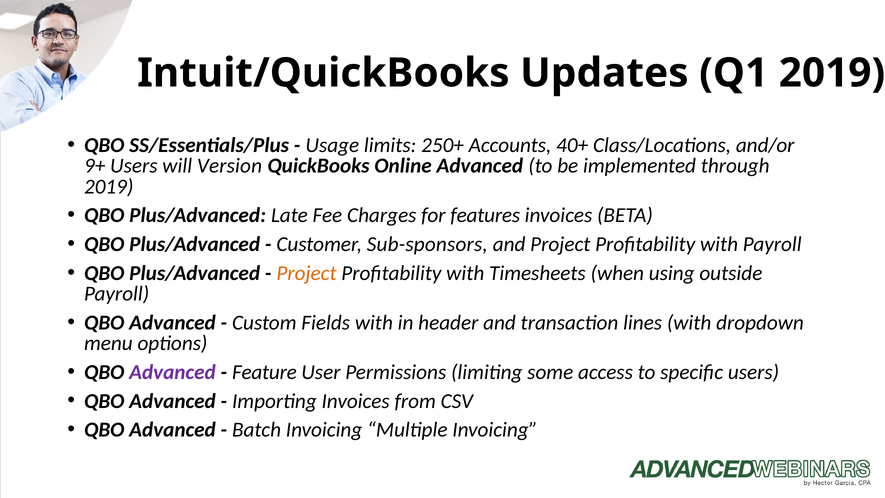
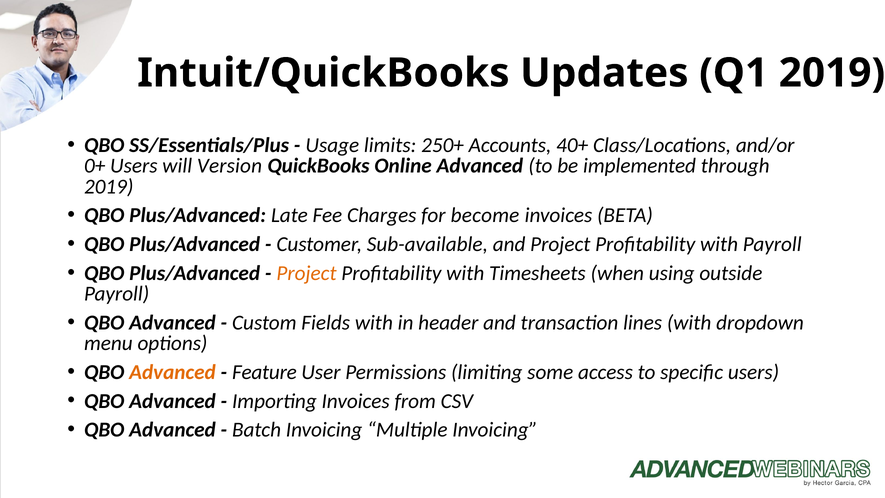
9+: 9+ -> 0+ (95, 166)
features: features -> become (485, 215)
Sub-sponsors: Sub-sponsors -> Sub-available (427, 244)
Advanced colour: purple -> orange (172, 372)
